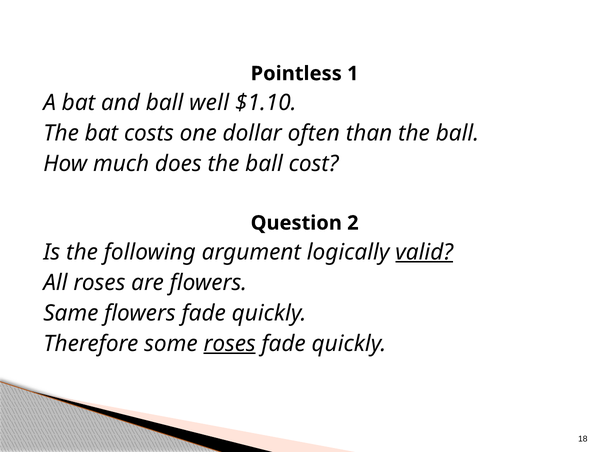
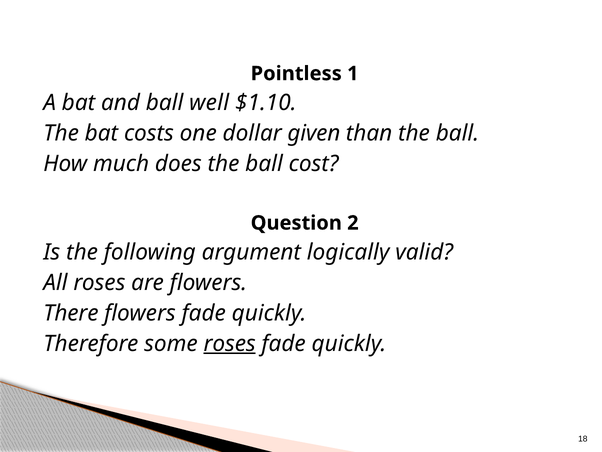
often: often -> given (314, 133)
valid underline: present -> none (424, 252)
Same: Same -> There (71, 313)
